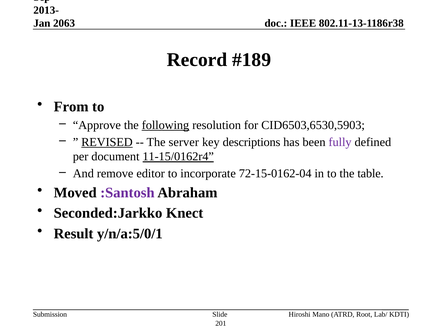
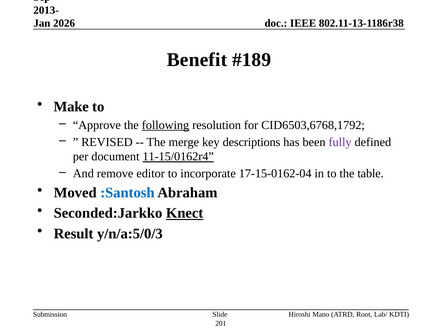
2063: 2063 -> 2026 (64, 23)
Record: Record -> Benefit (197, 60)
From: From -> Make (71, 107)
CID6503,6530,5903: CID6503,6530,5903 -> CID6503,6768,1792 (313, 125)
REVISED underline: present -> none (107, 142)
server: server -> merge (184, 142)
72-15-0162-04: 72-15-0162-04 -> 17-15-0162-04 (275, 174)
:Santosh colour: purple -> blue (127, 193)
Knect underline: none -> present (185, 213)
y/n/a:5/0/1: y/n/a:5/0/1 -> y/n/a:5/0/3 (130, 234)
